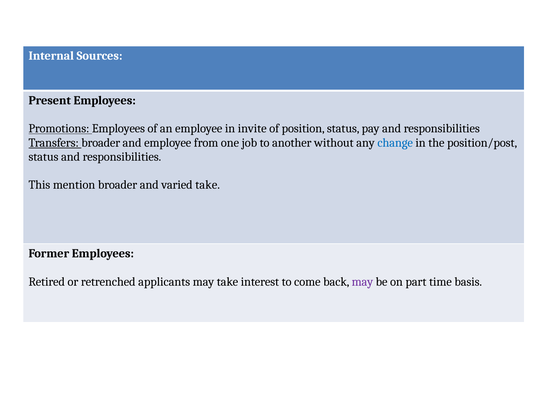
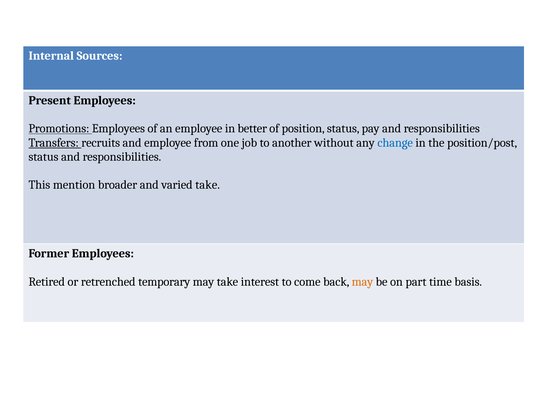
invite: invite -> better (252, 129)
Transfers broader: broader -> recruits (101, 143)
applicants: applicants -> temporary (164, 282)
may colour: purple -> orange (362, 282)
